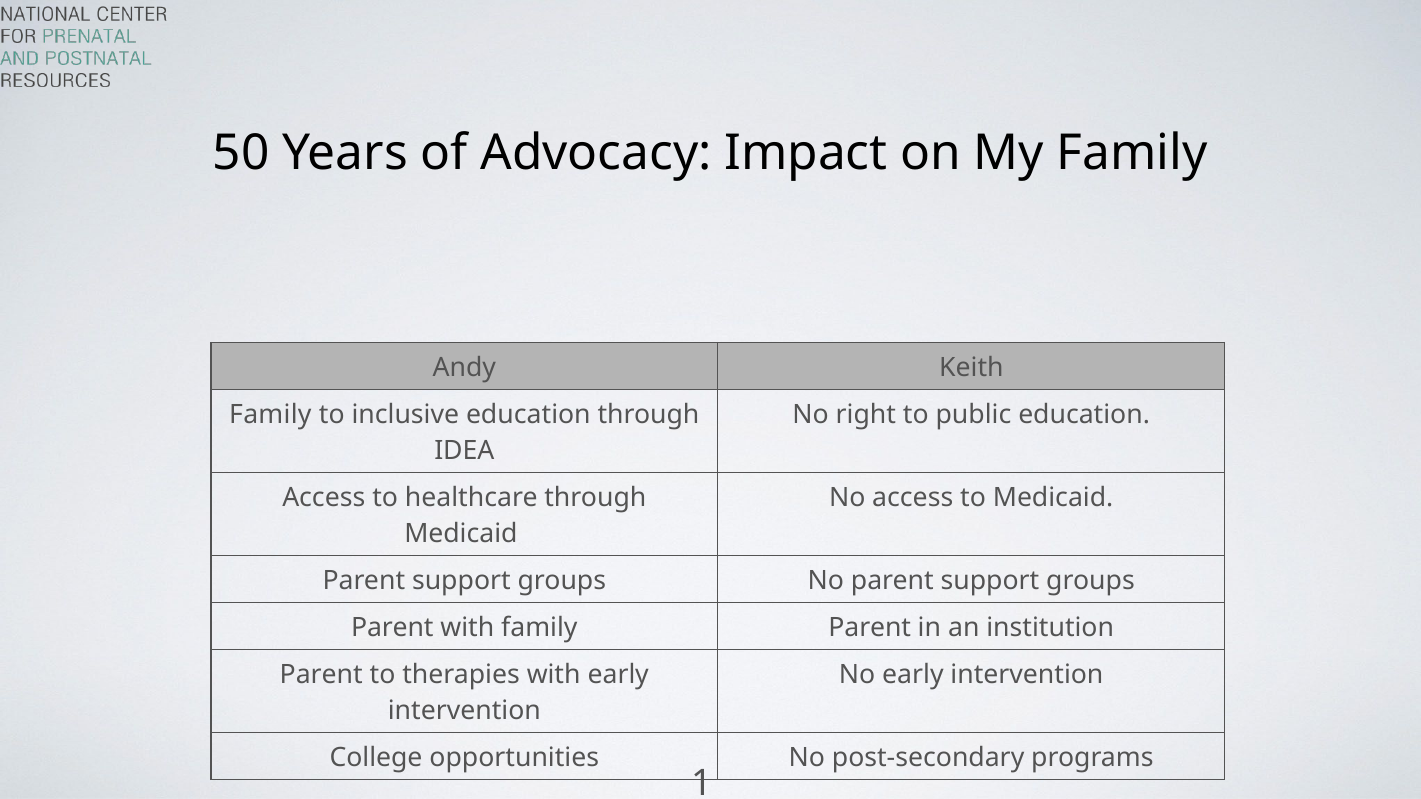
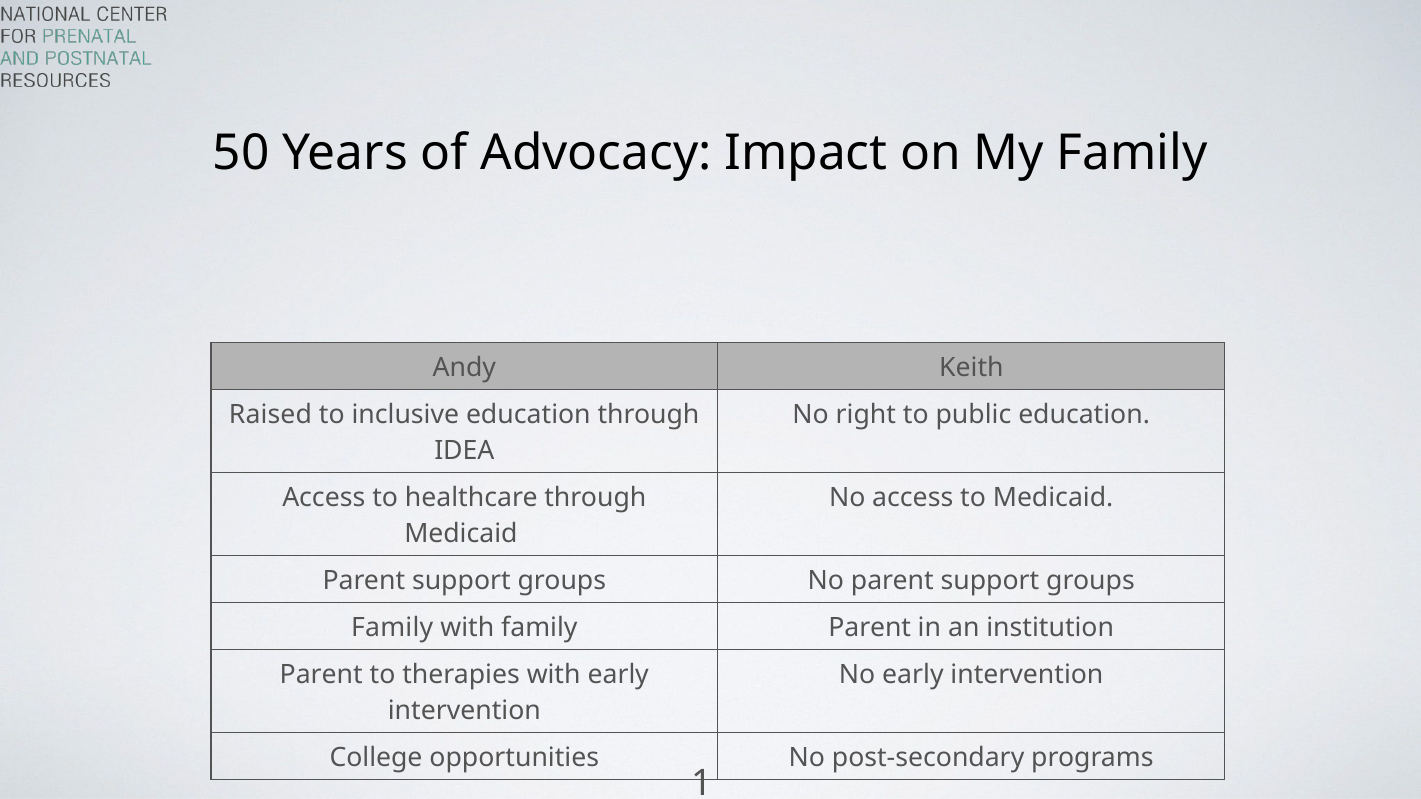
Family: Family -> Raised (270, 414)
Parent: Parent -> Family (392, 628)
